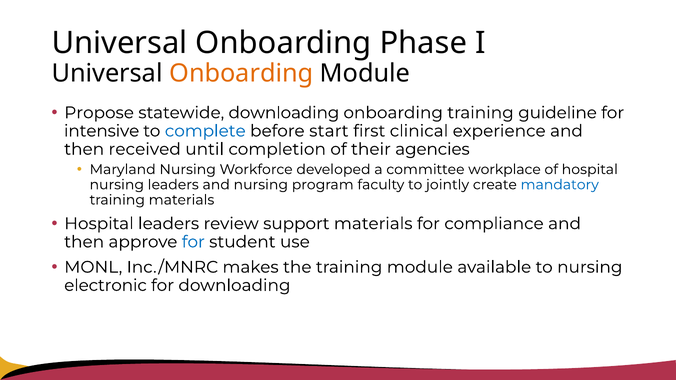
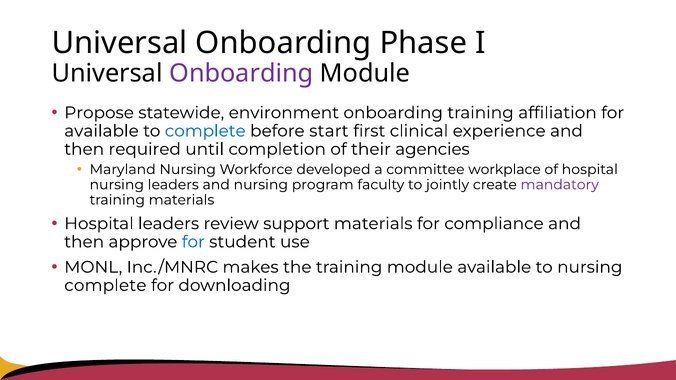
Onboarding colour: orange -> purple (241, 74)
statewide downloading: downloading -> environment (284, 113)
guideline: guideline -> affiliation (557, 113)
intensive: intensive -> available (102, 131)
received: received -> required (145, 149)
mandatory colour: blue -> purple (560, 185)
electronic: electronic -> complete (105, 286)
